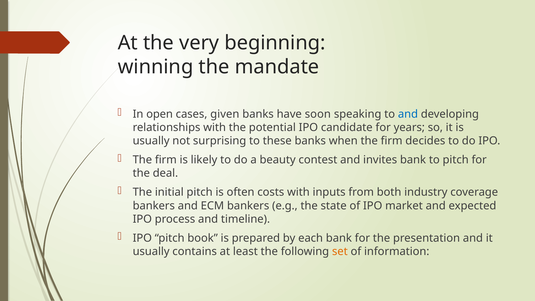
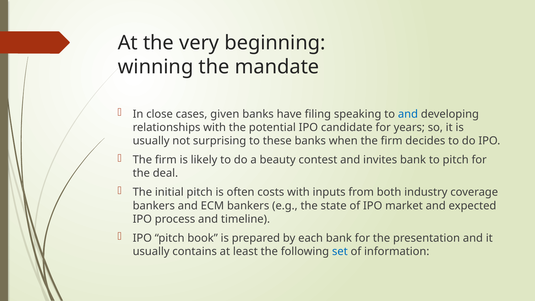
open: open -> close (160, 114)
soon: soon -> filing (318, 114)
set colour: orange -> blue (340, 251)
